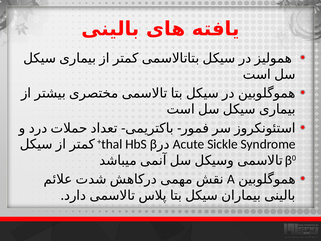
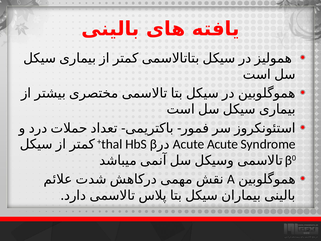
Acute Sickle: Sickle -> Acute (223, 144)
